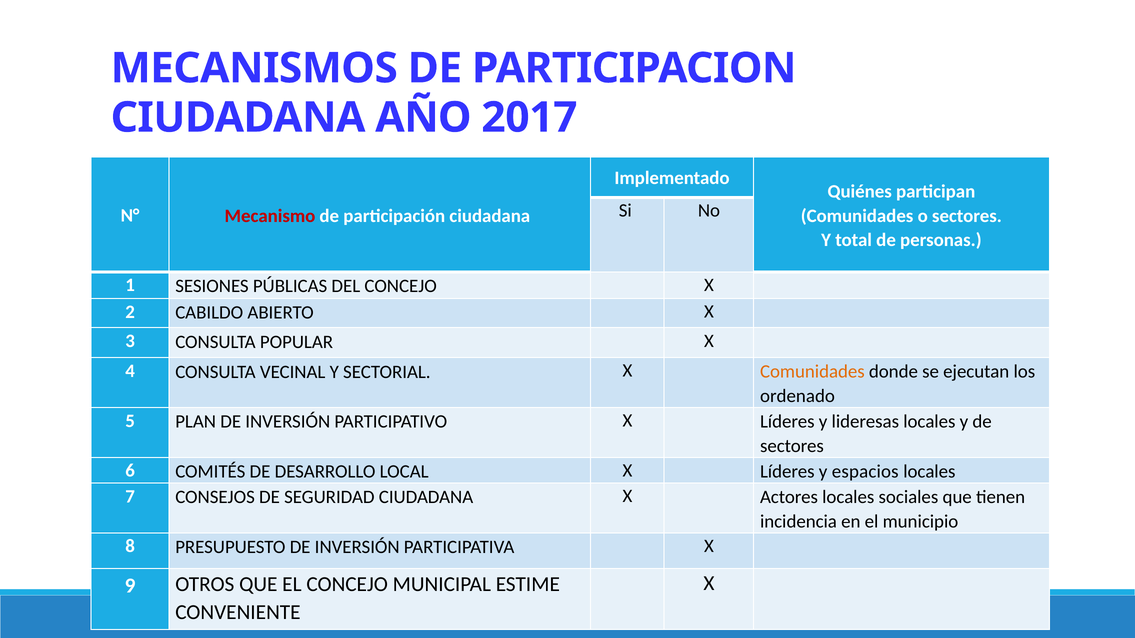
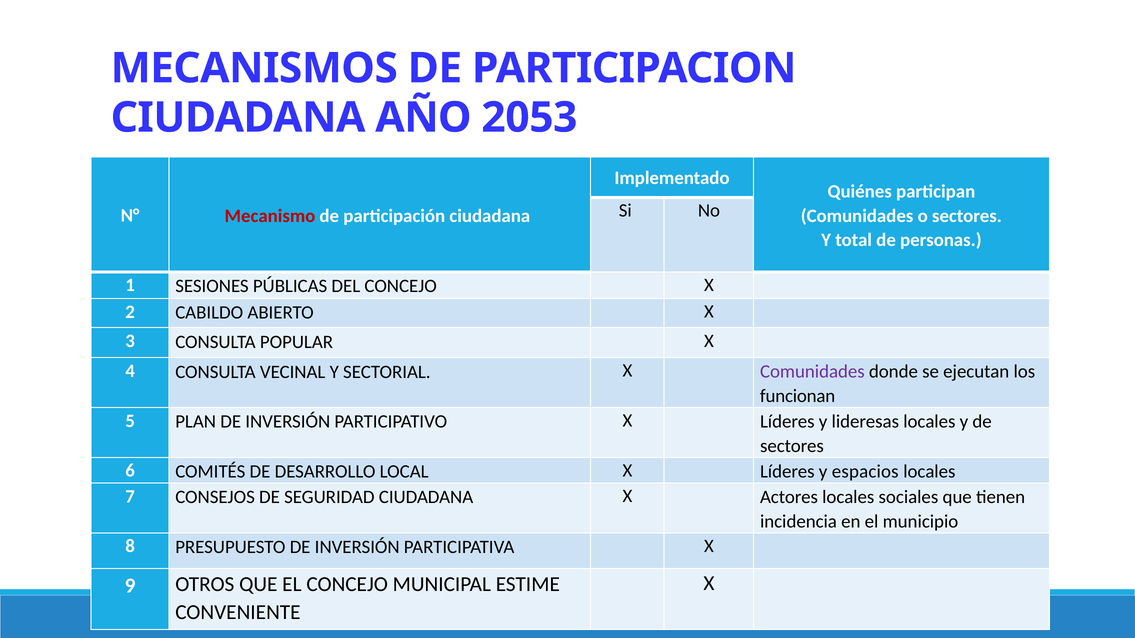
2017: 2017 -> 2053 (529, 118)
Comunidades colour: orange -> purple (812, 372)
ordenado: ordenado -> funcionan (798, 396)
